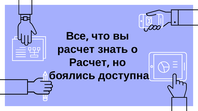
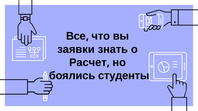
расчет: расчет -> заявки (76, 49)
доступна: доступна -> студенты (124, 76)
